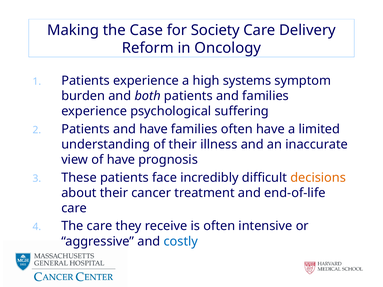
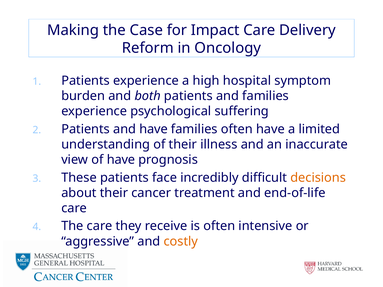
Society: Society -> Impact (215, 30)
systems: systems -> hospital (247, 81)
costly colour: blue -> orange (181, 242)
